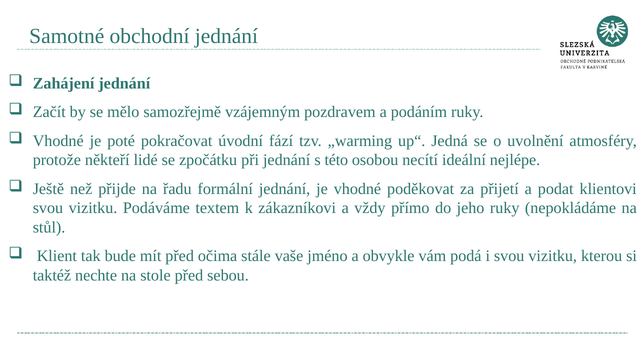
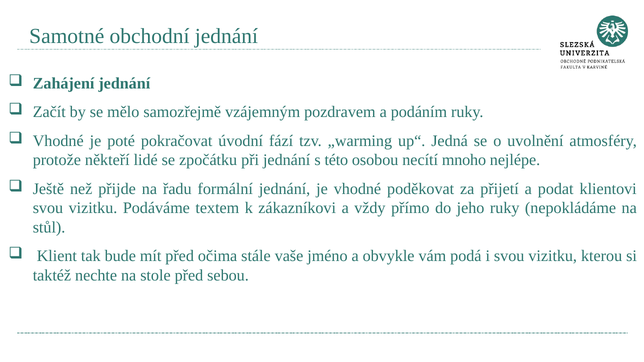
ideální: ideální -> mnoho (464, 160)
